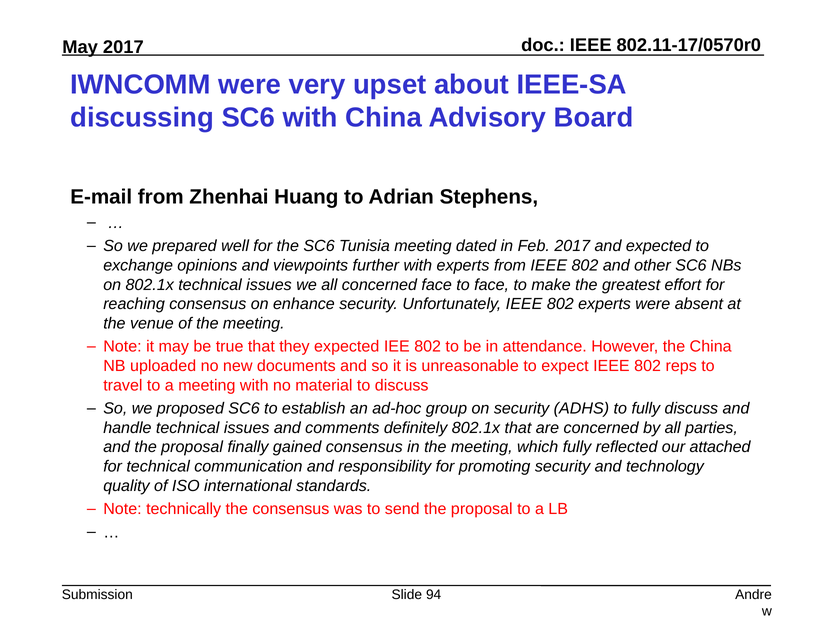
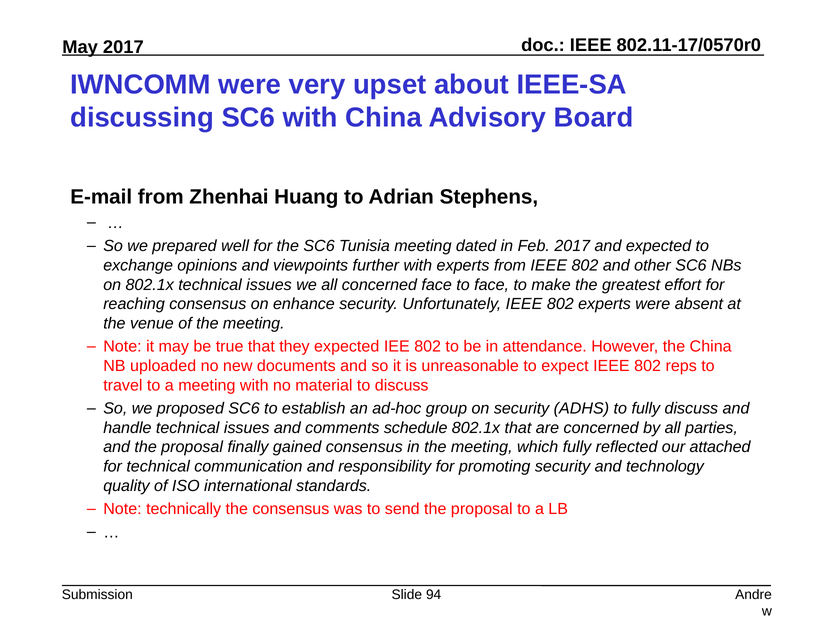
definitely: definitely -> schedule (416, 428)
